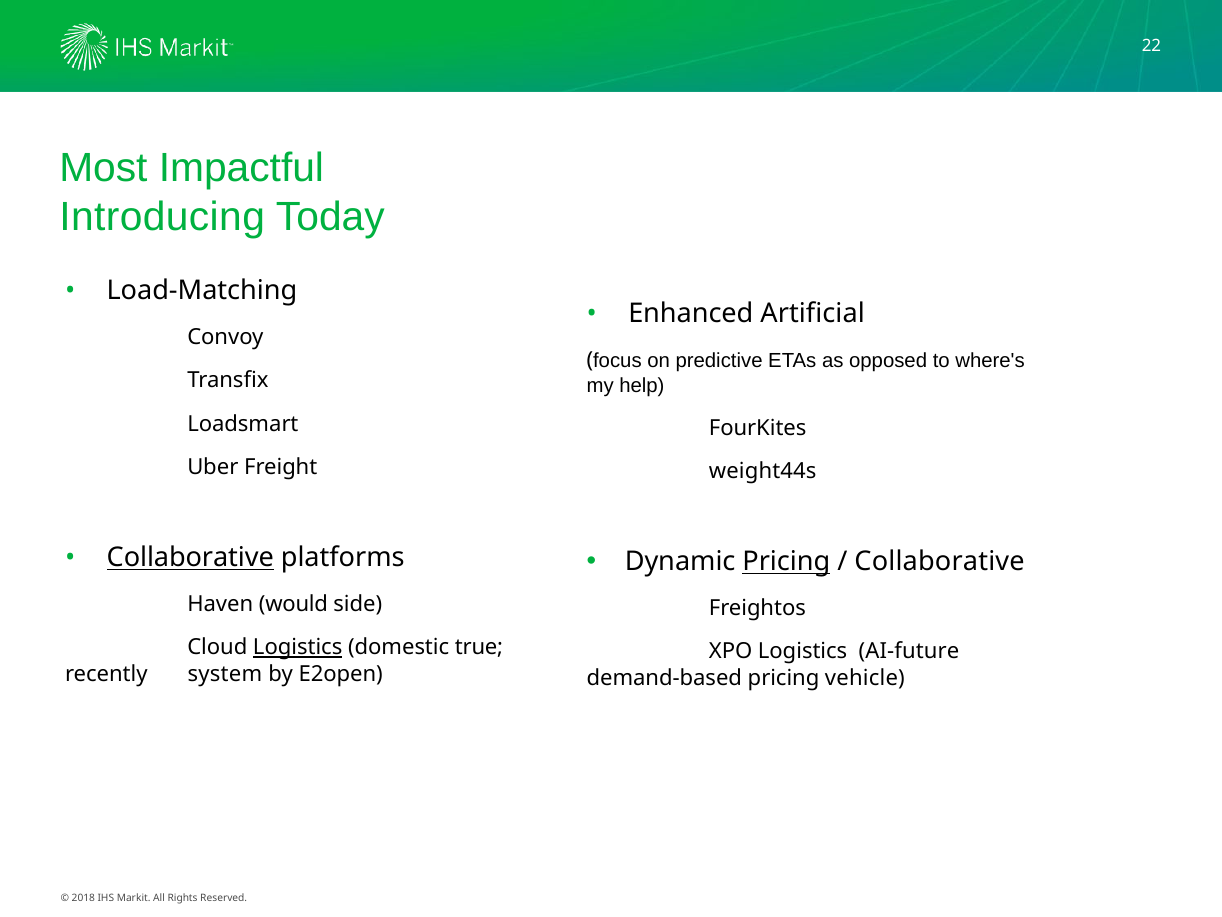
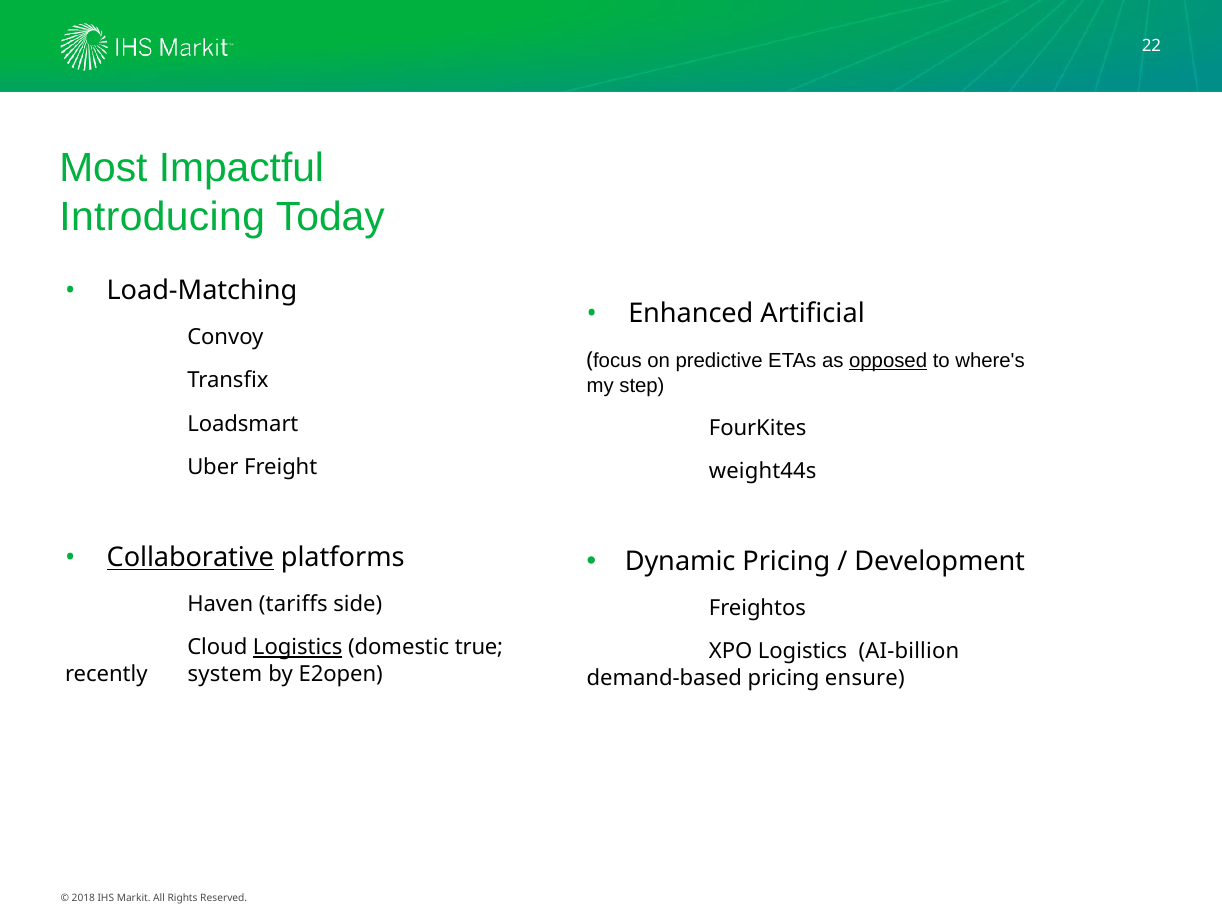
opposed underline: none -> present (888, 360)
help: help -> step (642, 385)
Pricing underline: present -> none (786, 562)
Collaborative: Collaborative -> Development (940, 562)
would: would -> tariffs (293, 604)
AI-future: AI-future -> AI-billion (909, 651)
vehicle: vehicle -> ensure (865, 678)
